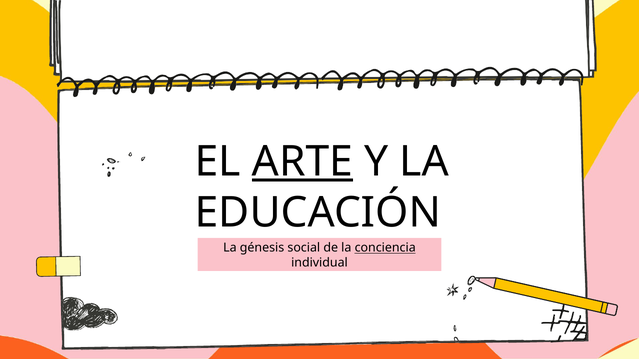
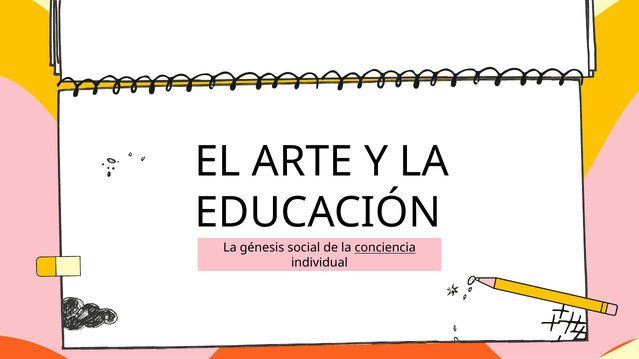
ARTE underline: present -> none (302, 162)
